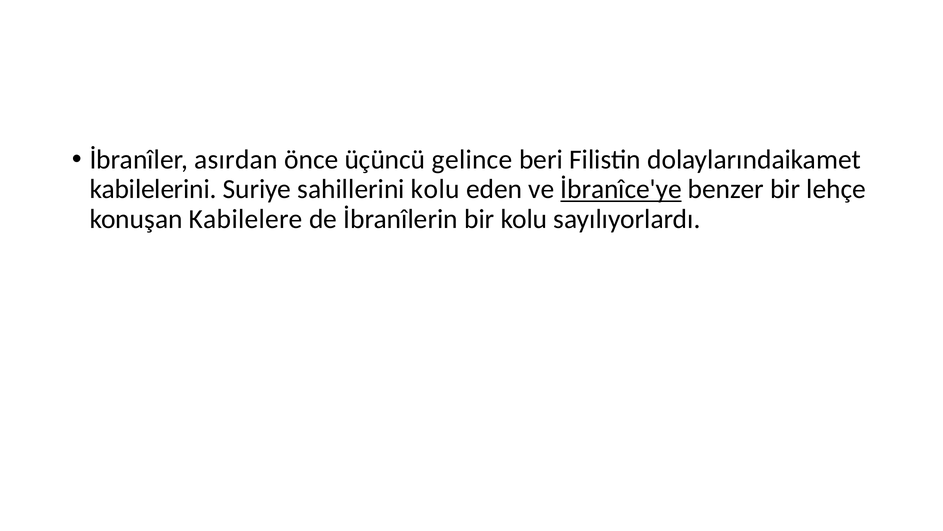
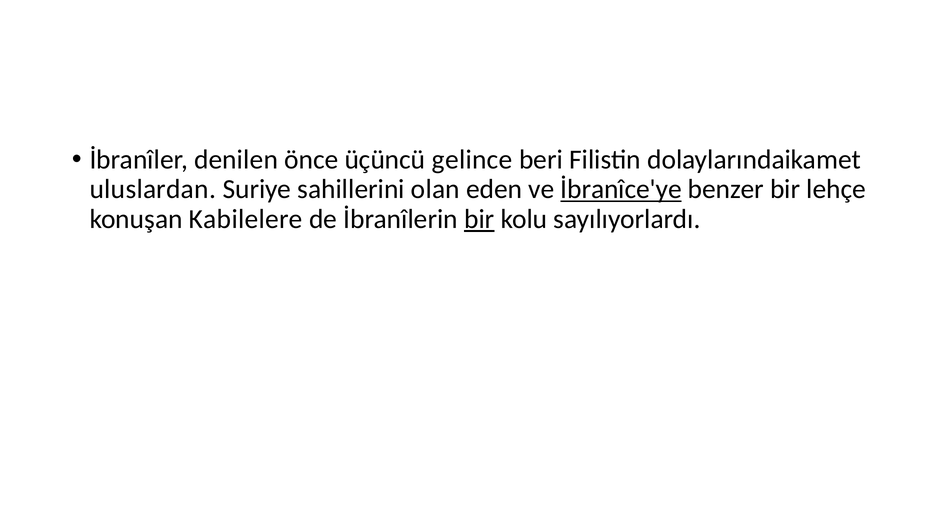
asırdan: asırdan -> denilen (236, 159)
kabilelerini: kabilelerini -> uluslardan (153, 189)
sahillerini kolu: kolu -> olan (435, 189)
bir underline: none -> present (479, 219)
